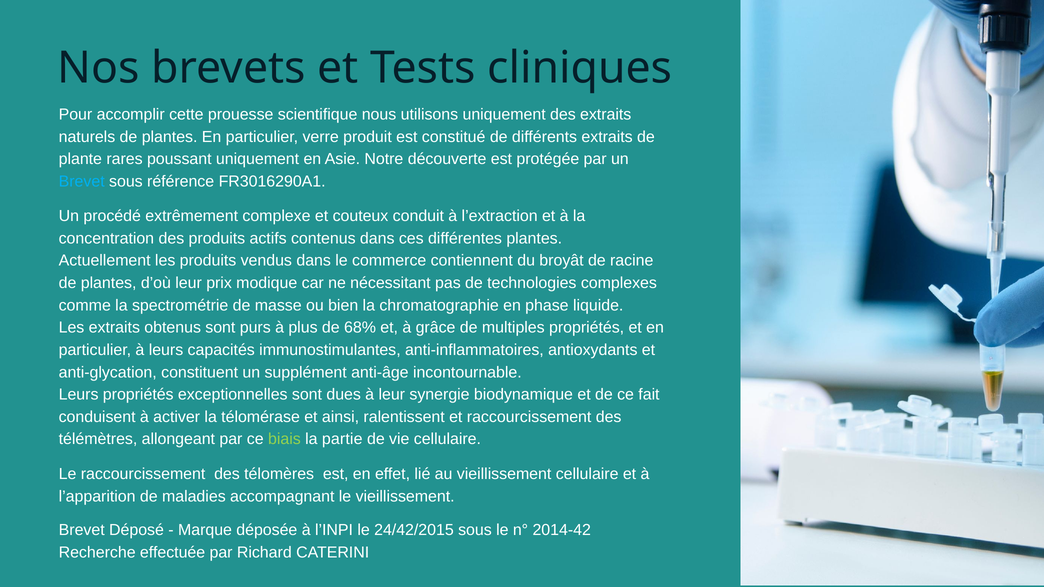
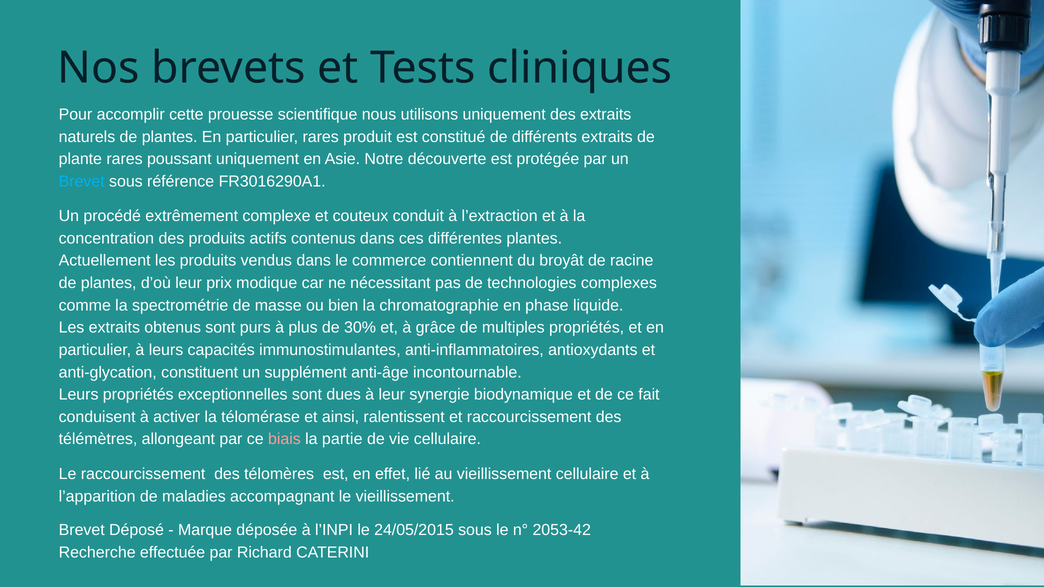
particulier verre: verre -> rares (321, 137)
68%: 68% -> 30% (360, 328)
biais colour: light green -> pink (284, 439)
24/42/2015: 24/42/2015 -> 24/05/2015 (414, 530)
2014-42: 2014-42 -> 2053-42 (562, 530)
